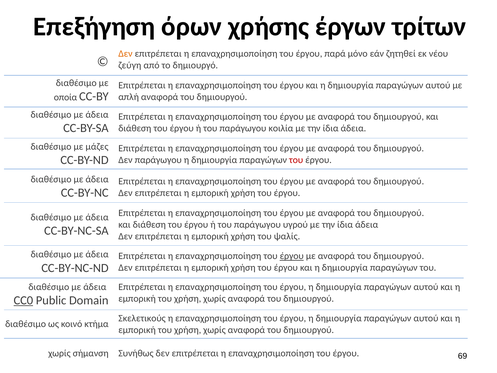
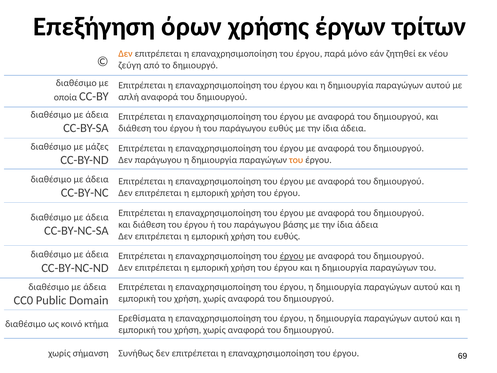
παράγωγου κοιλία: κοιλία -> ευθύς (281, 128)
του colour: red -> orange (296, 160)
υγρού: υγρού -> βάσης (295, 225)
του ψαλίς: ψαλίς -> ευθύς (287, 236)
CC0 underline: present -> none (23, 300)
Σκελετικούς: Σκελετικούς -> Ερεθίσματα (142, 318)
